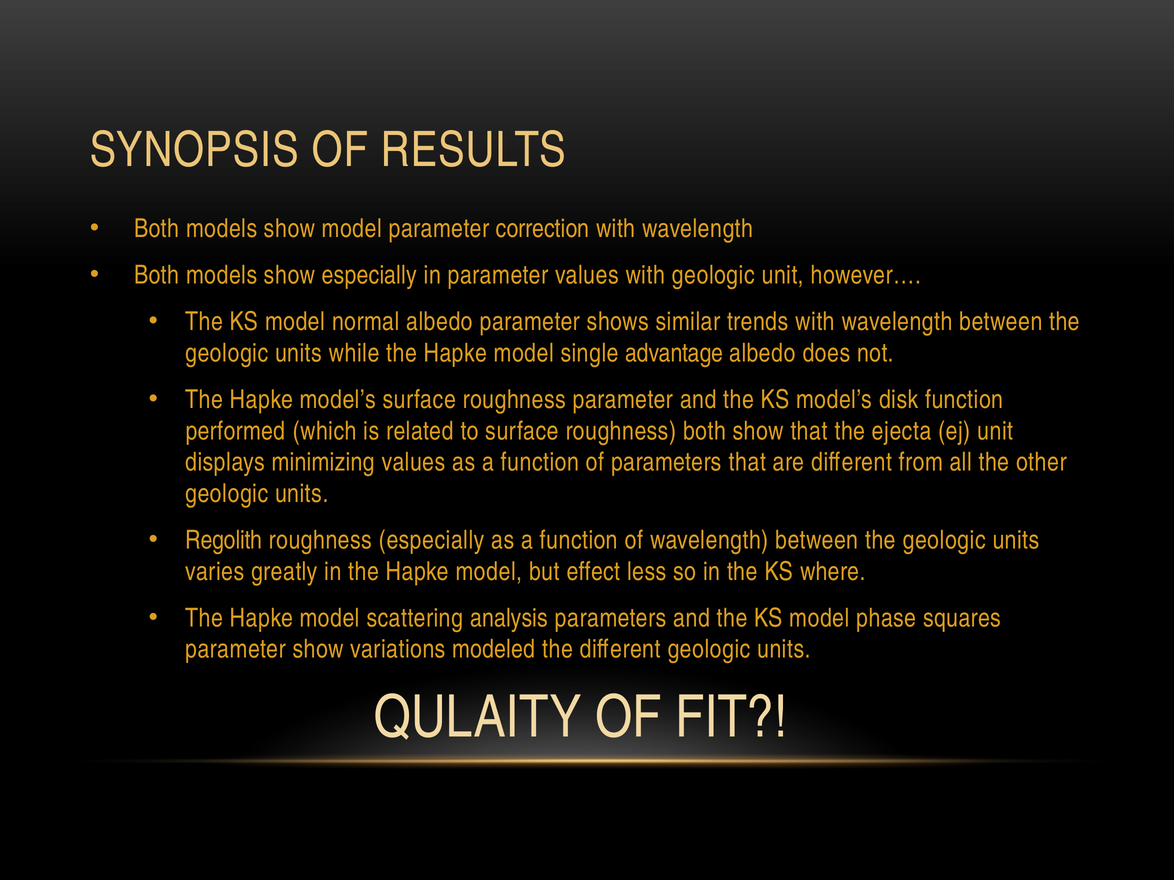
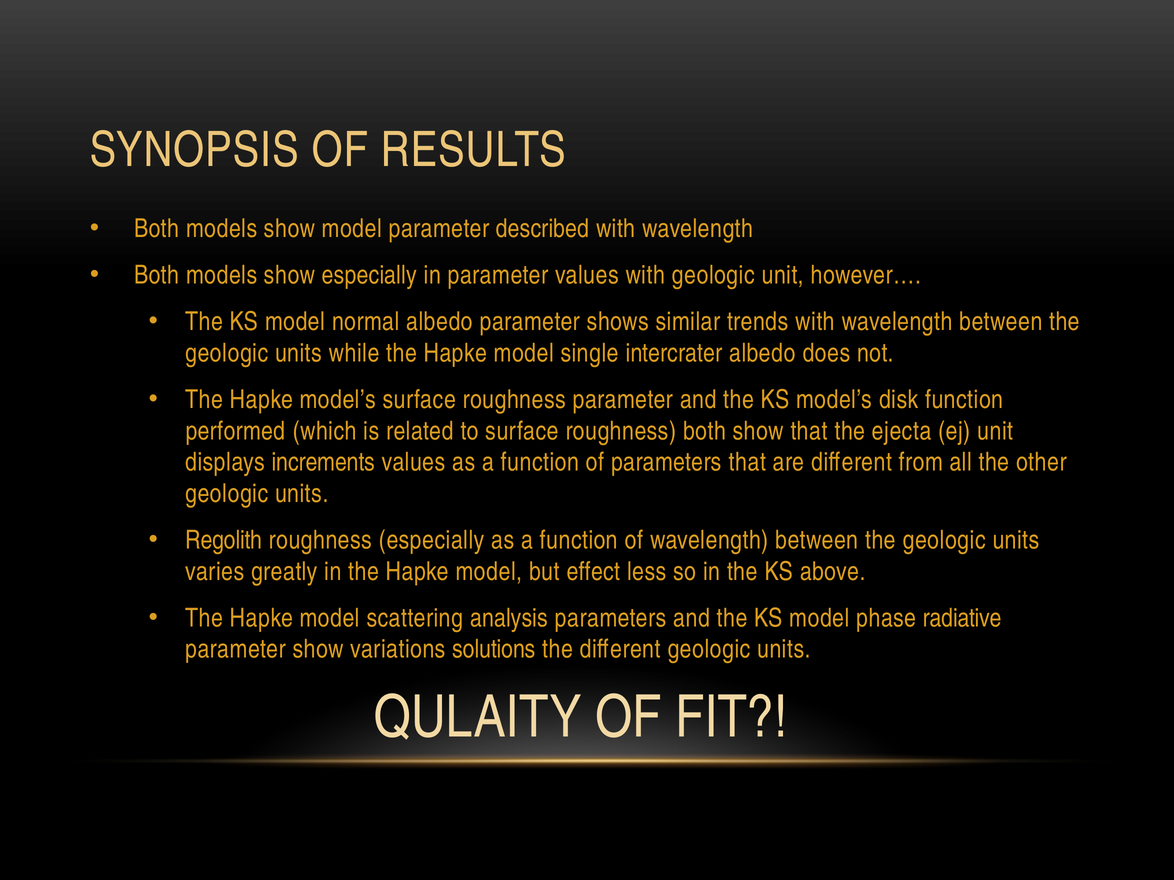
correction: correction -> described (543, 229)
advantage: advantage -> intercrater (674, 353)
minimizing: minimizing -> increments (323, 463)
where: where -> above (833, 572)
squares: squares -> radiative (962, 618)
modeled: modeled -> solutions (494, 650)
